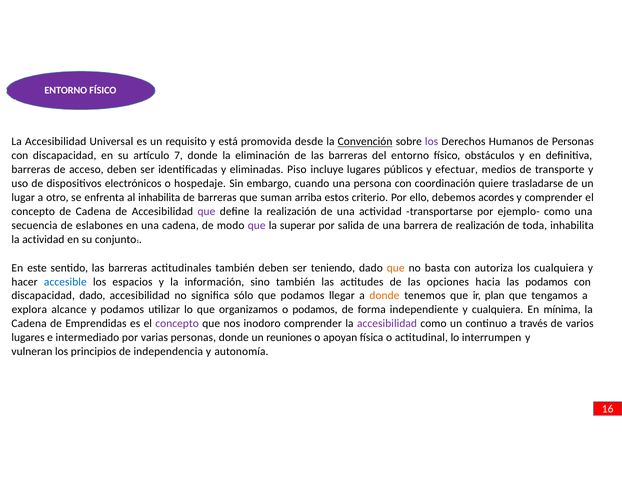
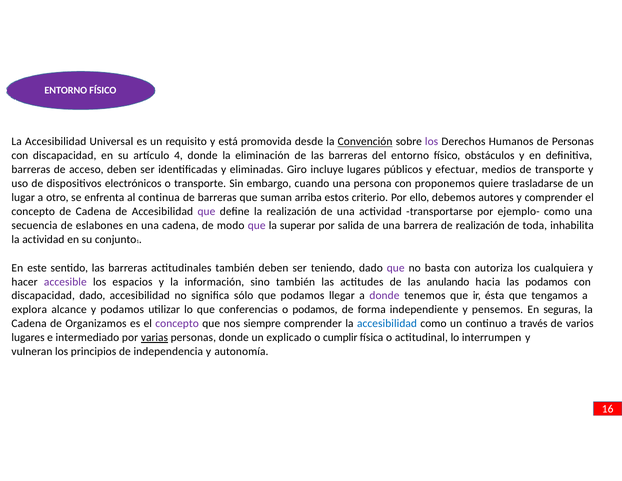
7: 7 -> 4 (178, 156)
Piso: Piso -> Giro (297, 169)
o hospedaje: hospedaje -> transporte (200, 183)
coordinación: coordinación -> proponemos (445, 183)
al inhabilita: inhabilita -> continua (159, 197)
acordes: acordes -> autores (496, 197)
que colour: orange -> purple (396, 268)
accesible colour: blue -> purple (65, 282)
opciones: opciones -> anulando (448, 282)
donde colour: orange -> purple (384, 296)
plan: plan -> ésta (495, 296)
organizamos: organizamos -> conferencias (248, 309)
y cualquiera: cualquiera -> pensemos (498, 309)
mínima: mínima -> seguras (562, 309)
Emprendidas: Emprendidas -> Organizamos (96, 323)
inodoro: inodoro -> siempre (262, 323)
accesibilidad colour: purple -> blue (387, 323)
varias underline: none -> present (154, 337)
reuniones: reuniones -> explicado (289, 337)
apoyan: apoyan -> cumplir (340, 337)
